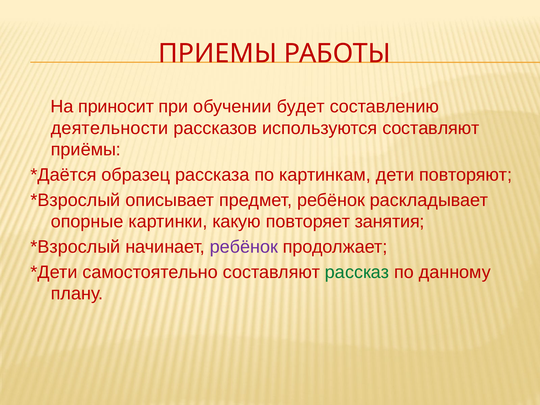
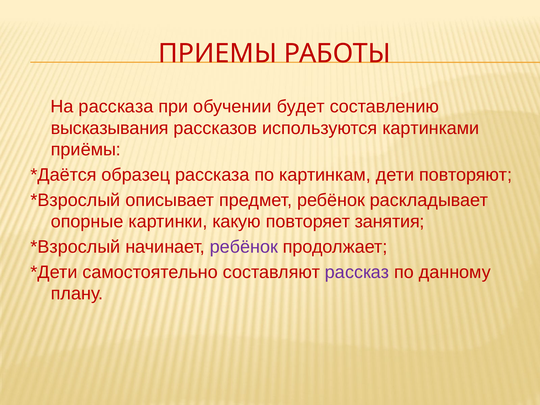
На приносит: приносит -> рассказа (116, 107)
деятельности: деятельности -> высказывания (110, 128)
используются составляют: составляют -> картинками (431, 128)
рассказ colour: green -> purple (357, 272)
